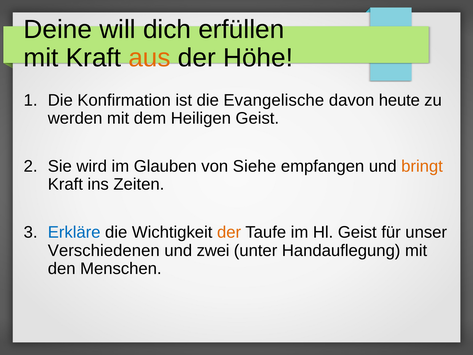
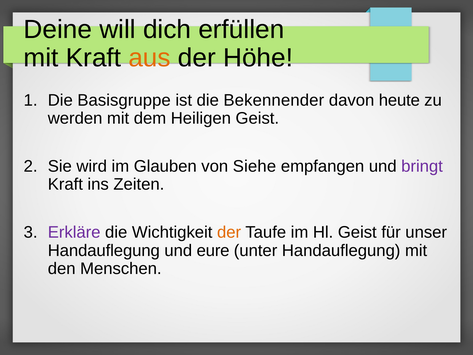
Konfirmation: Konfirmation -> Basisgruppe (124, 100)
Evangelische: Evangelische -> Bekennender (274, 100)
bringt colour: orange -> purple (422, 166)
Erkläre colour: blue -> purple (74, 232)
Verschiedenen: Verschiedenen -> Handauflegung (104, 250)
zwei: zwei -> eure (213, 250)
